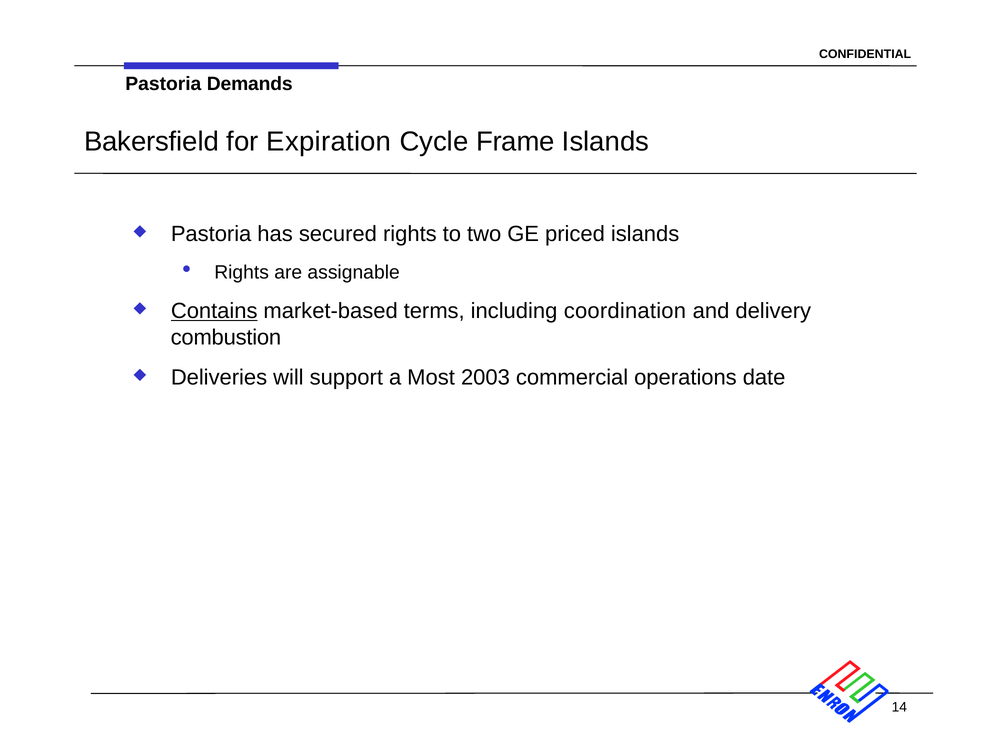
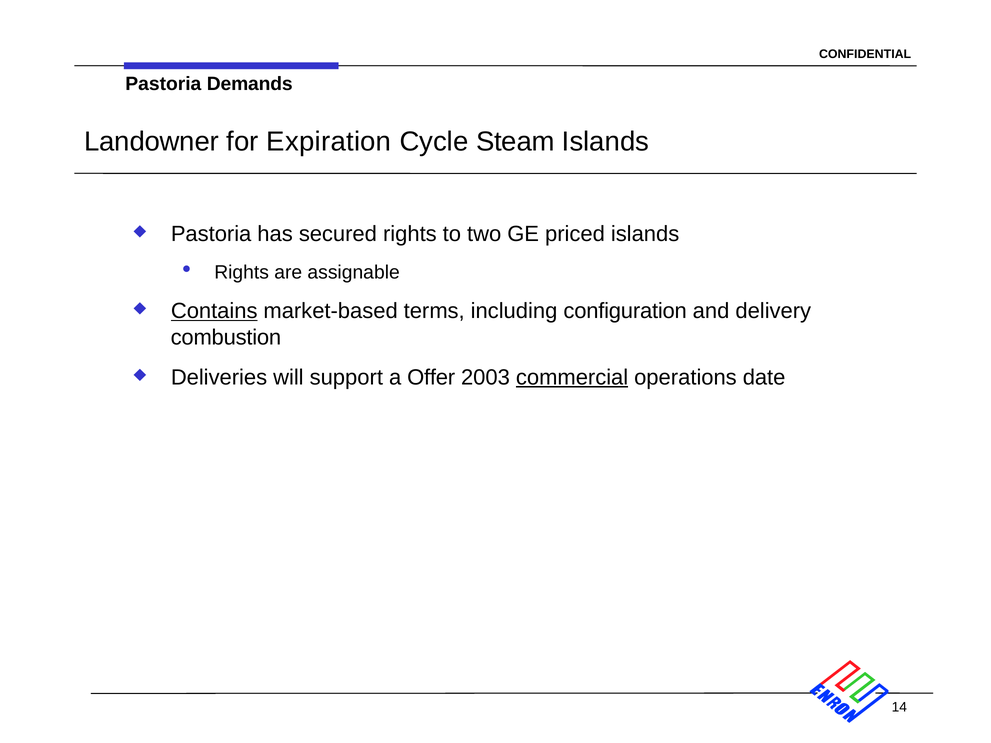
Bakersfield: Bakersfield -> Landowner (152, 142)
Frame: Frame -> Steam (515, 142)
coordination: coordination -> configuration (625, 311)
Most: Most -> Offer (431, 378)
commercial underline: none -> present (572, 378)
